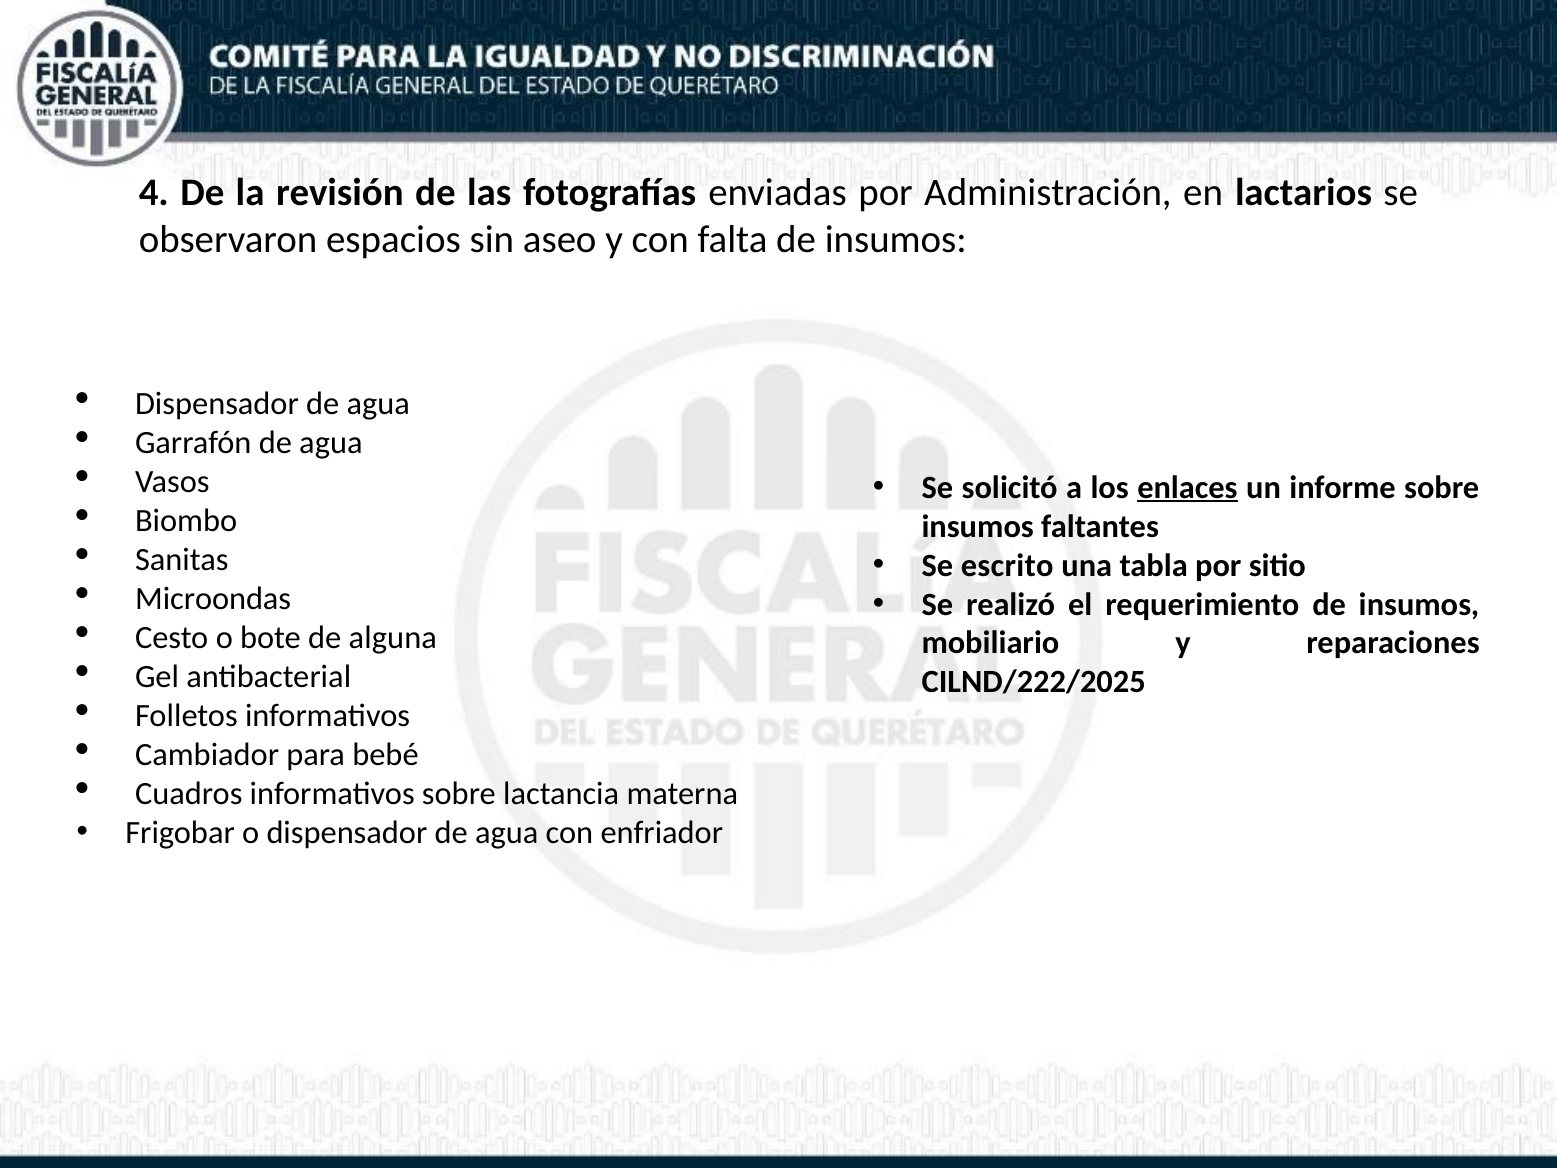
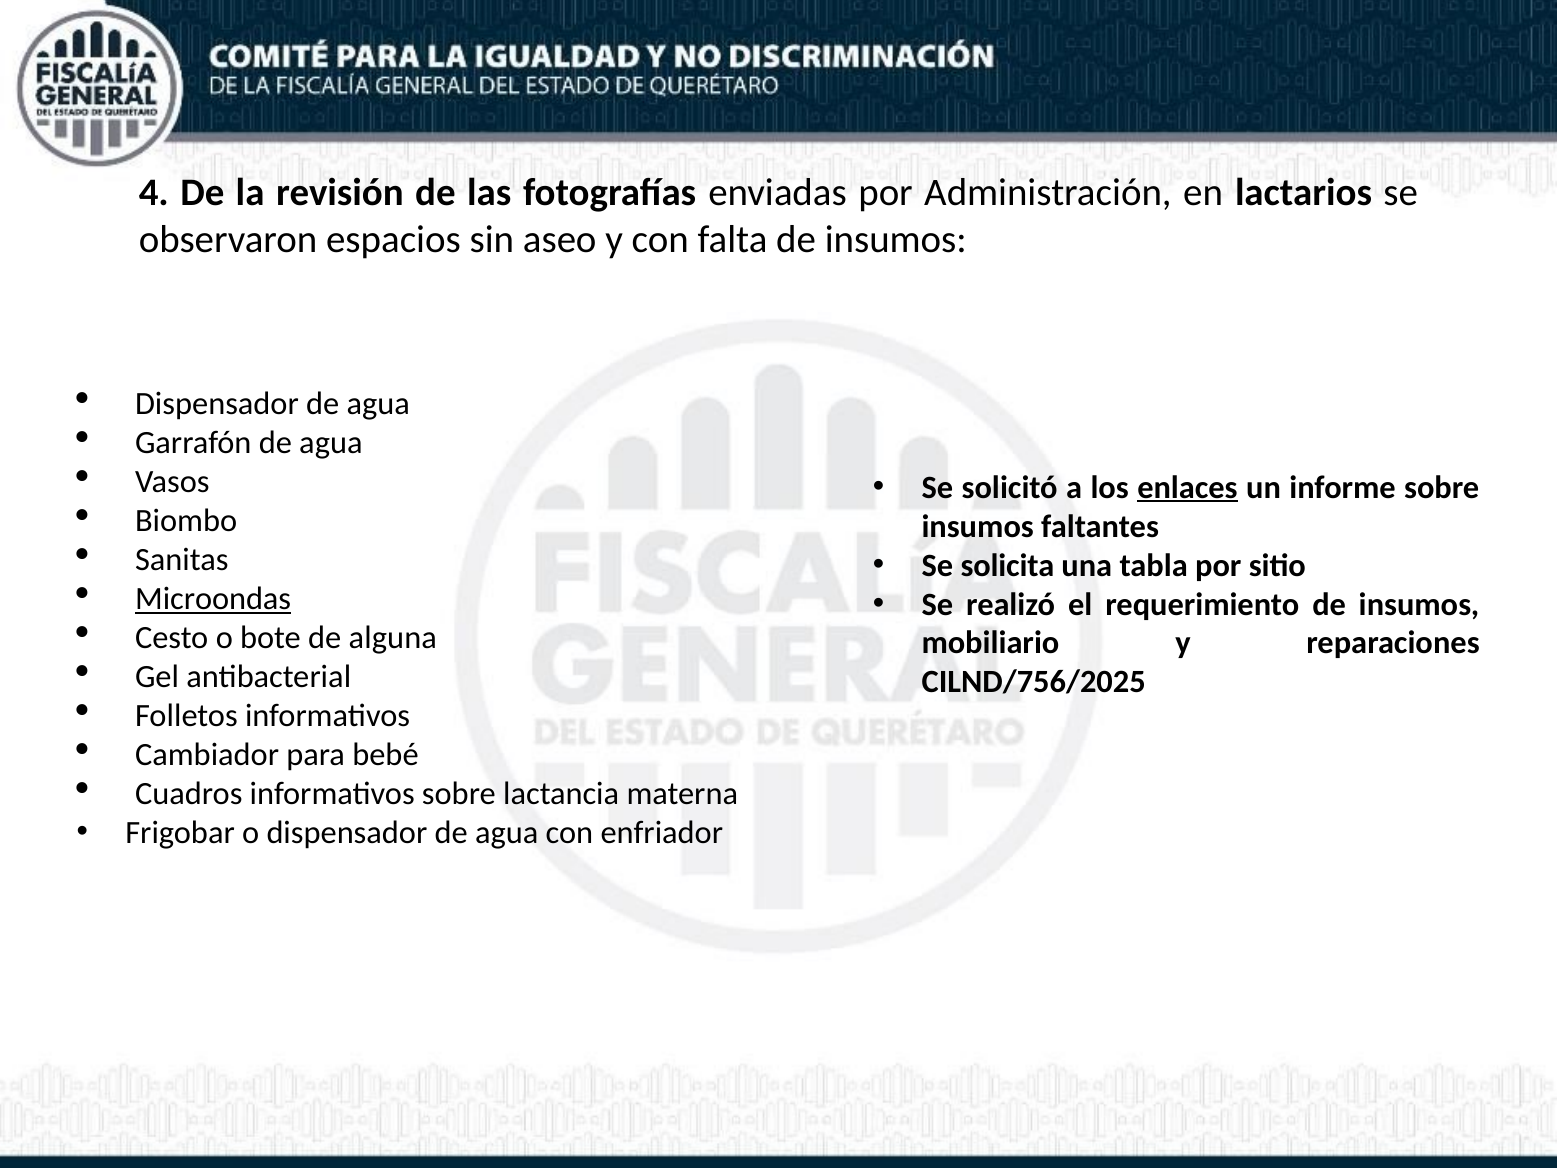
escrito: escrito -> solicita (1007, 565)
Microondas underline: none -> present (213, 599)
CILND/222/2025: CILND/222/2025 -> CILND/756/2025 (1034, 682)
